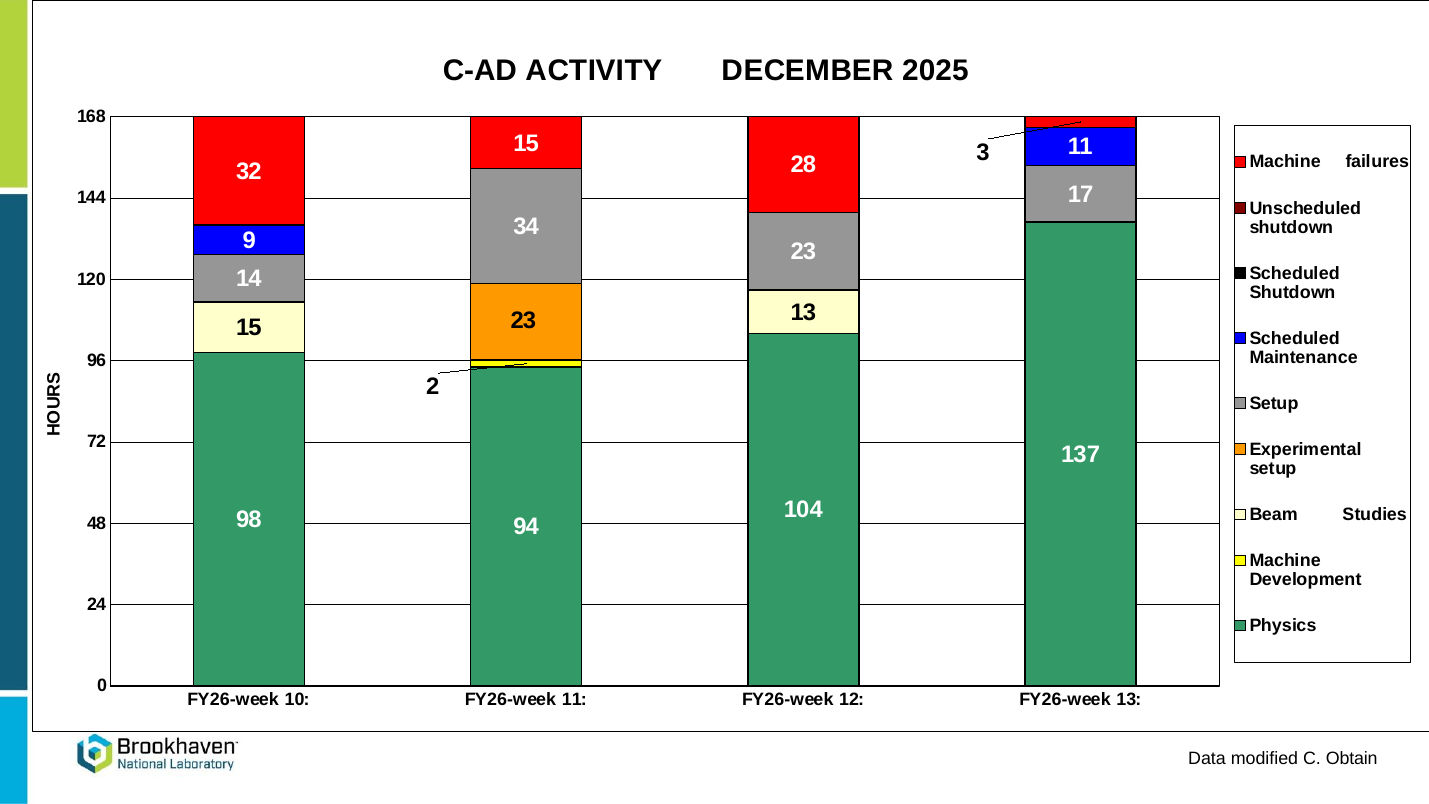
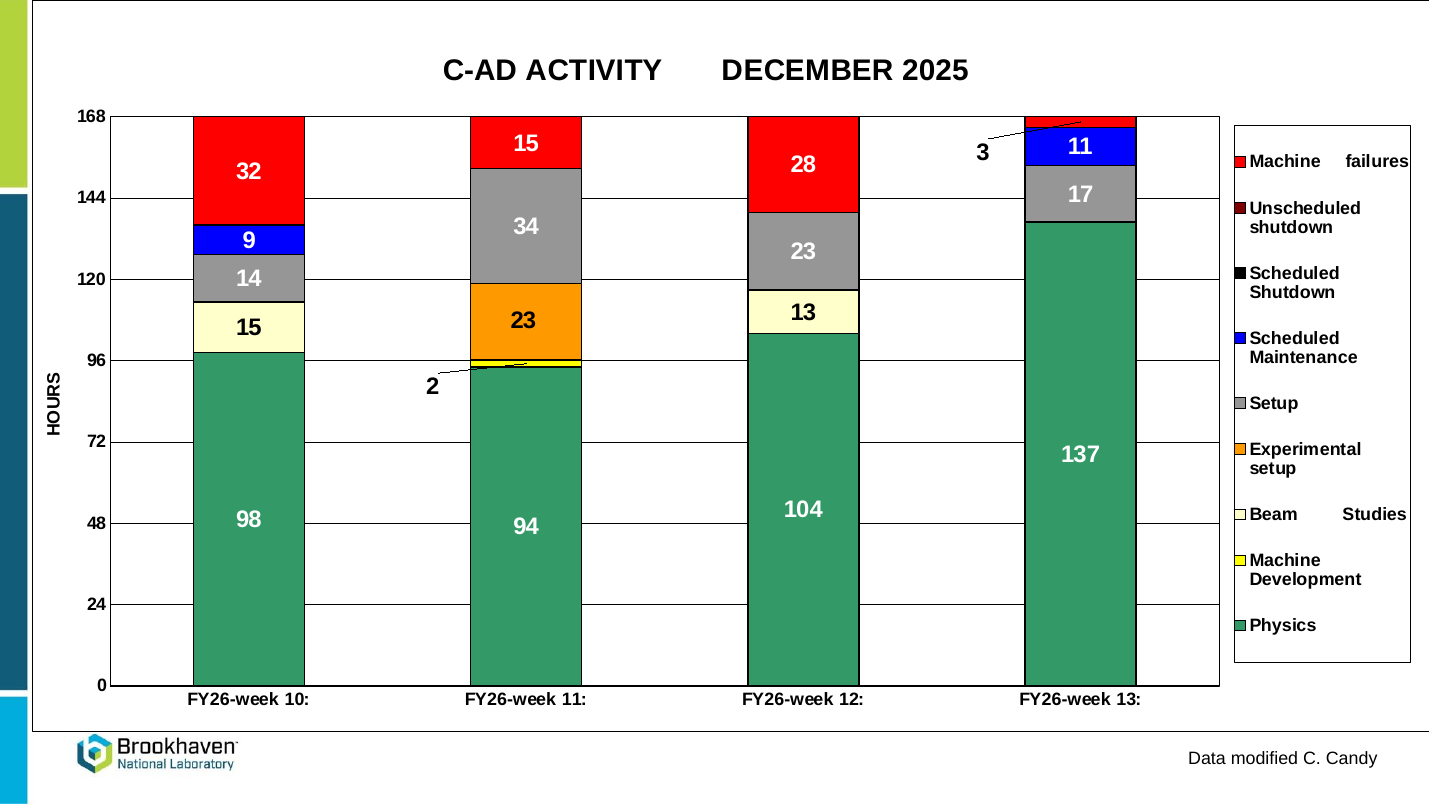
Obtain: Obtain -> Candy (1352, 758)
